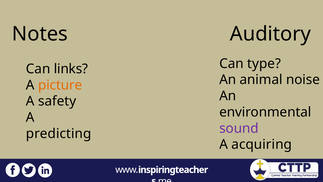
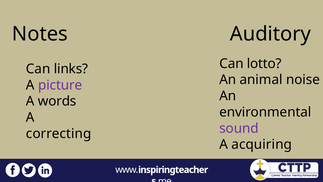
type: type -> lotto (264, 64)
picture colour: orange -> purple (60, 85)
safety: safety -> words (57, 101)
predicting: predicting -> correcting (59, 133)
